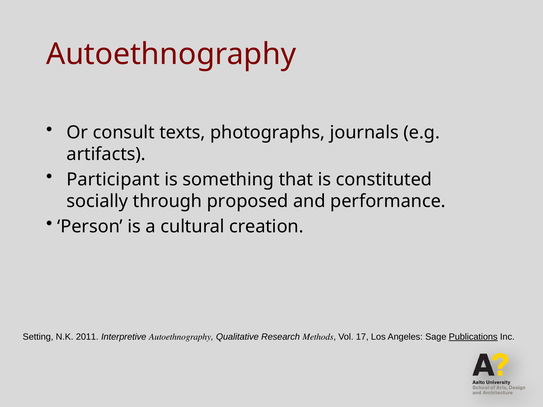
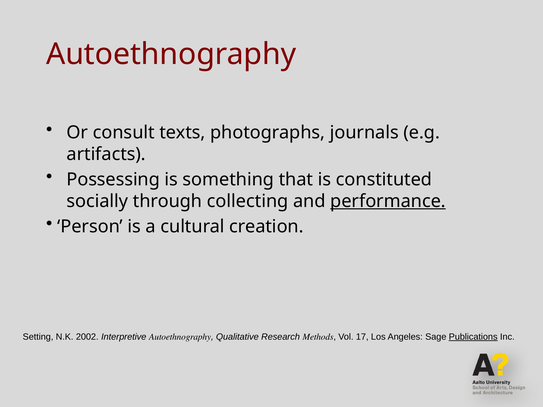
Participant: Participant -> Possessing (113, 180)
proposed: proposed -> collecting (248, 201)
performance underline: none -> present (388, 201)
2011: 2011 -> 2002 (87, 337)
